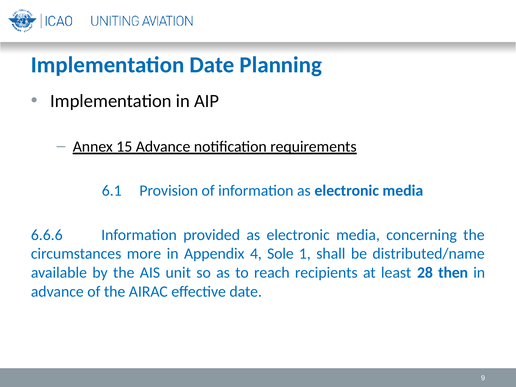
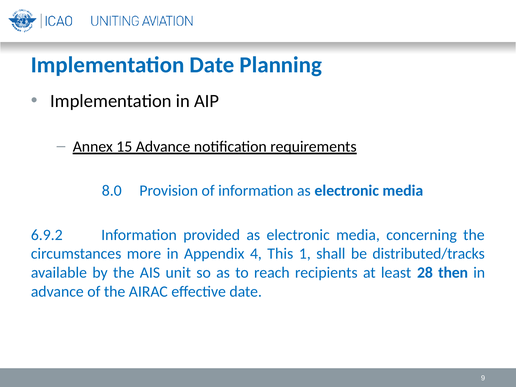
6.1: 6.1 -> 8.0 (112, 191)
6.6.6: 6.6.6 -> 6.9.2 (47, 235)
Sole: Sole -> This (280, 254)
distributed/name: distributed/name -> distributed/tracks (429, 254)
